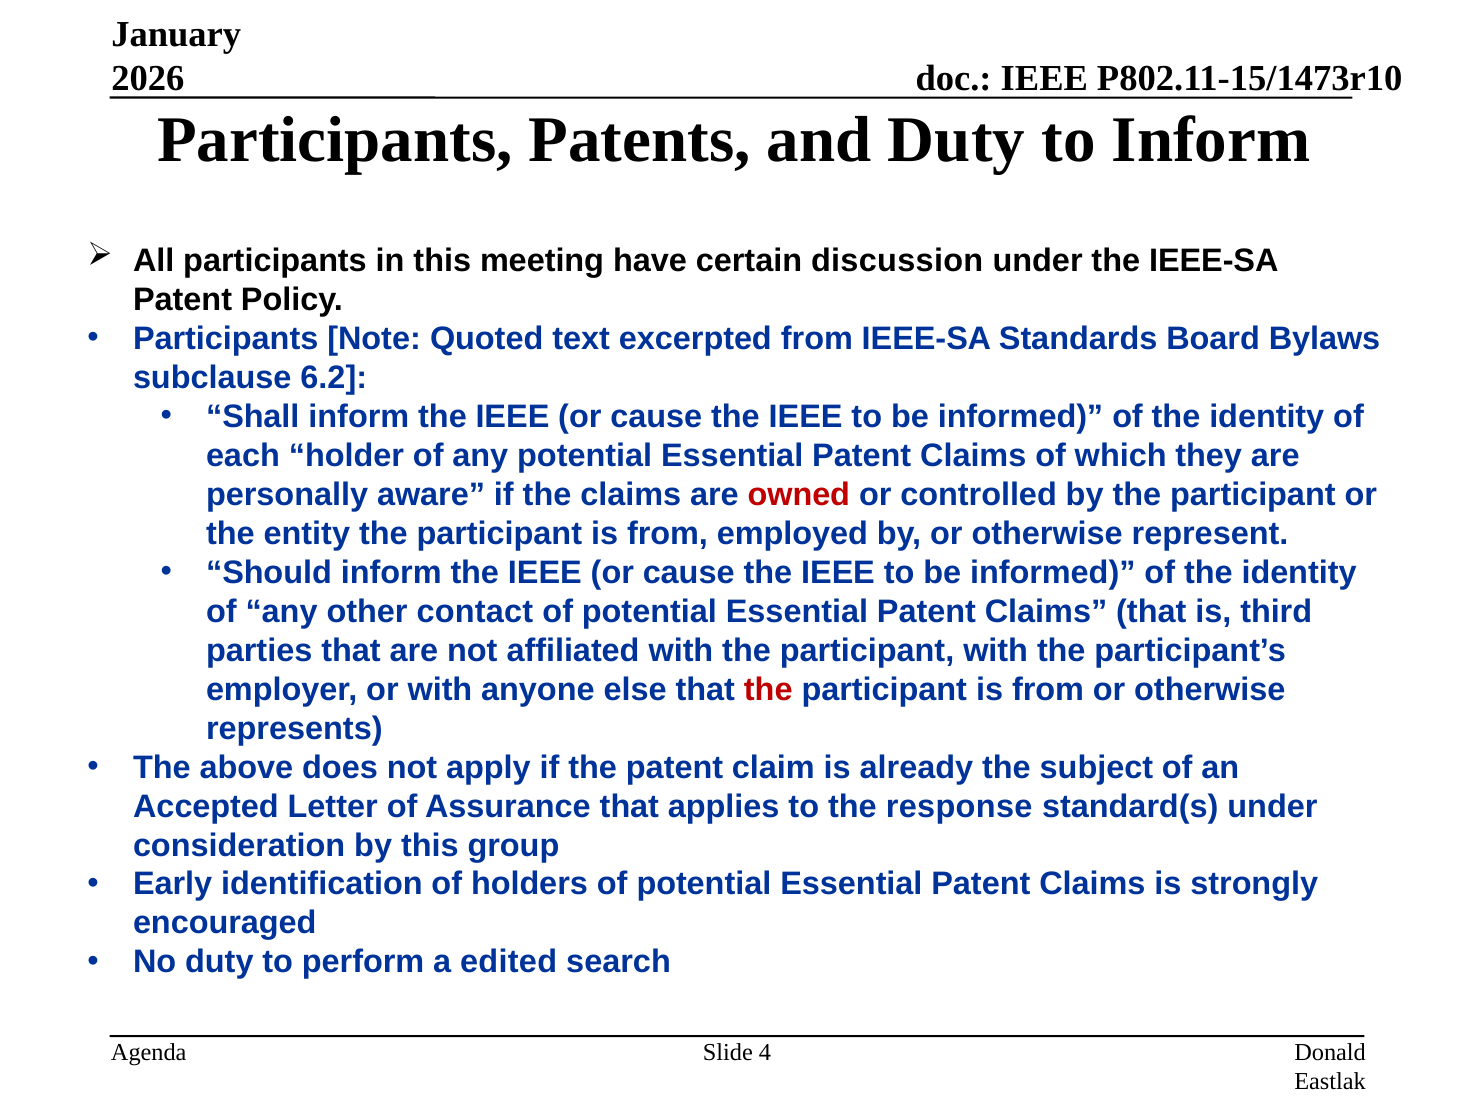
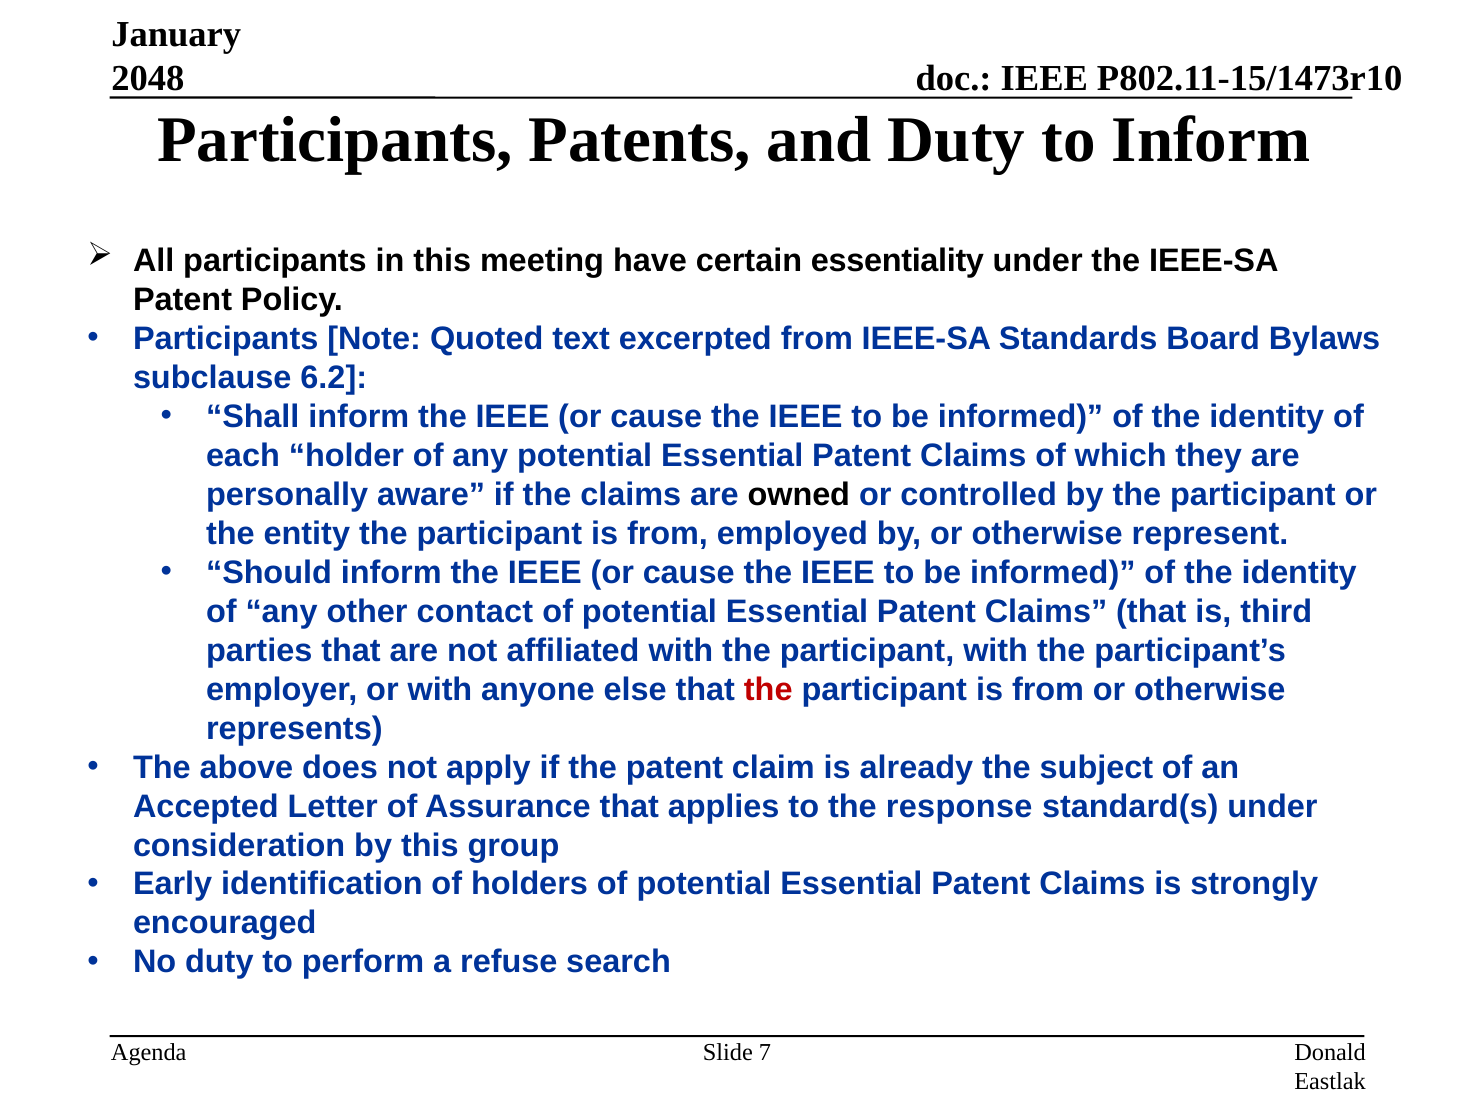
2026: 2026 -> 2048 (148, 78)
discussion: discussion -> essentiality (897, 260)
owned colour: red -> black (799, 494)
edited: edited -> refuse (509, 962)
4: 4 -> 7 (765, 1052)
